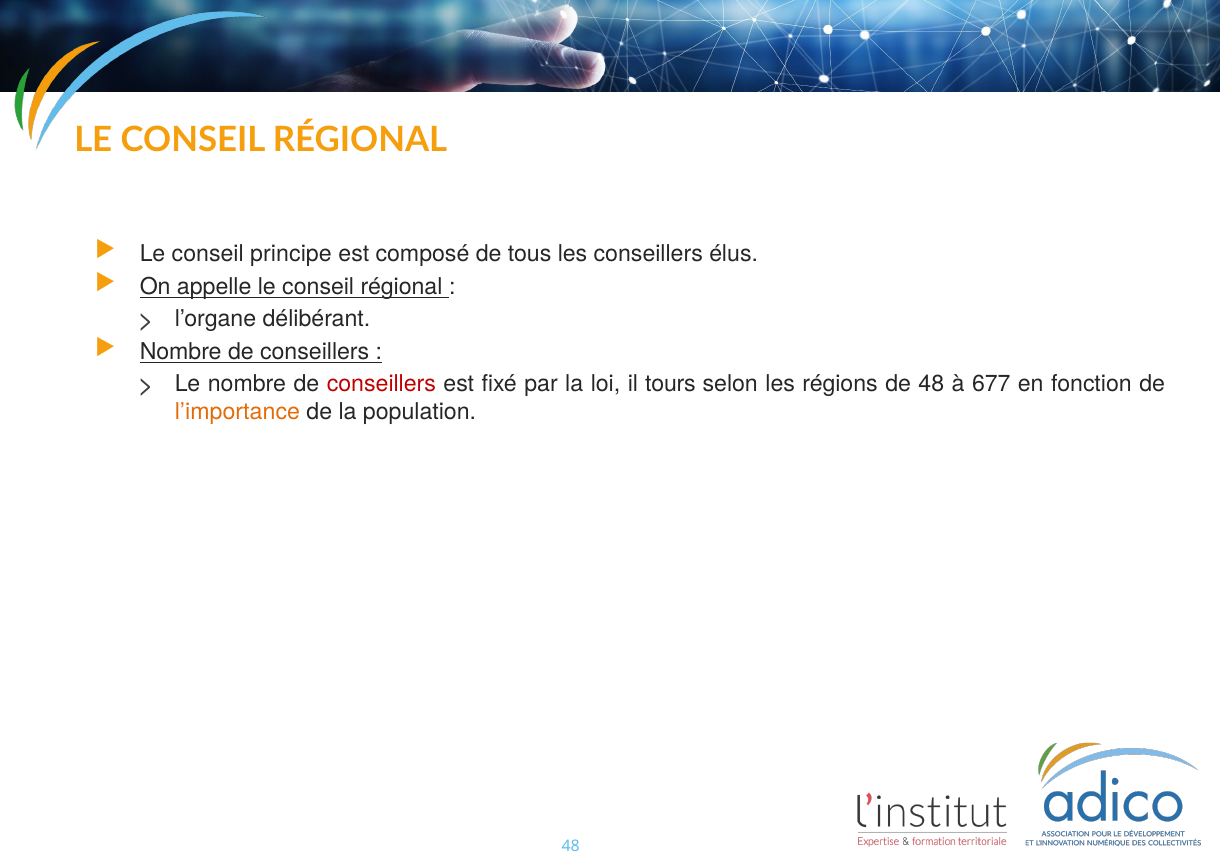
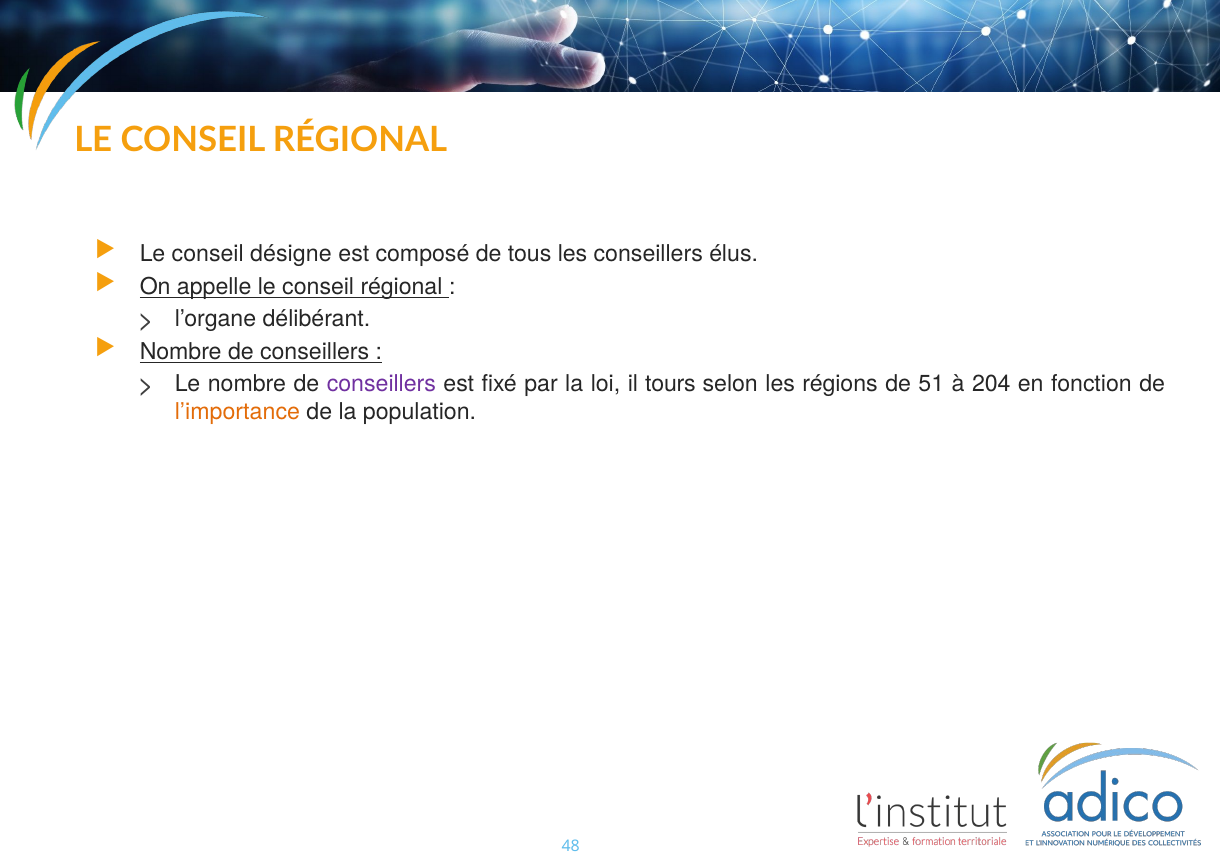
principe: principe -> désigne (291, 254)
conseillers colour: red -> purple (381, 384)
de 48: 48 -> 51 (931, 384)
677: 677 -> 204 (991, 384)
